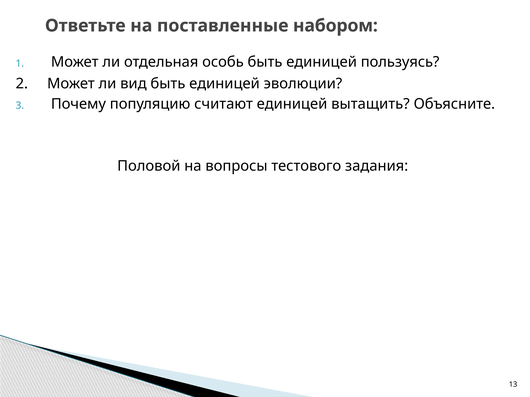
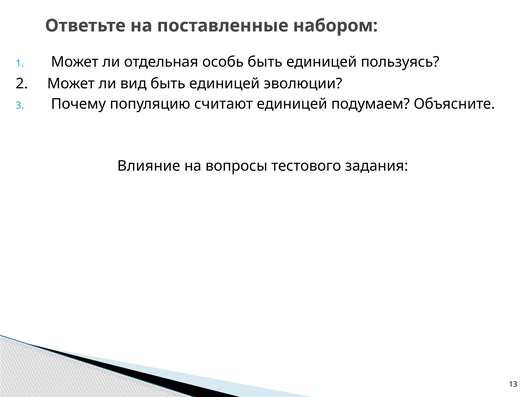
вытащить: вытащить -> подумаем (371, 104)
Половой: Половой -> Влияние (149, 166)
